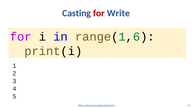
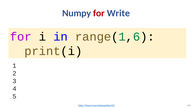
Casting: Casting -> Numpy (77, 13)
